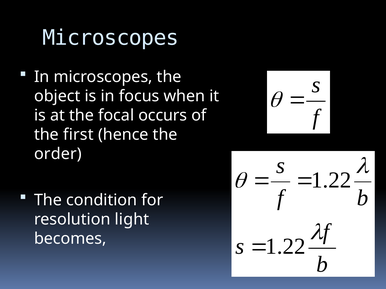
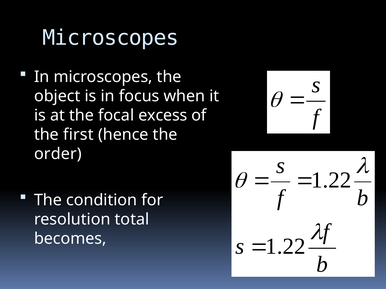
occurs: occurs -> excess (163, 116)
light: light -> total (132, 220)
